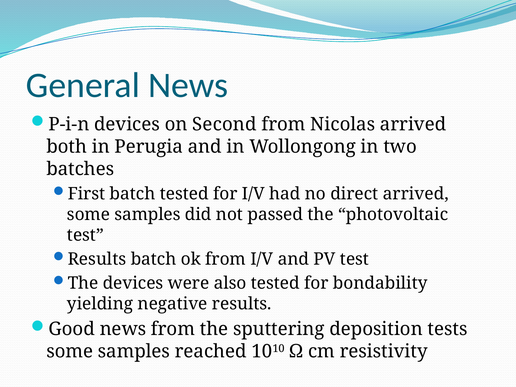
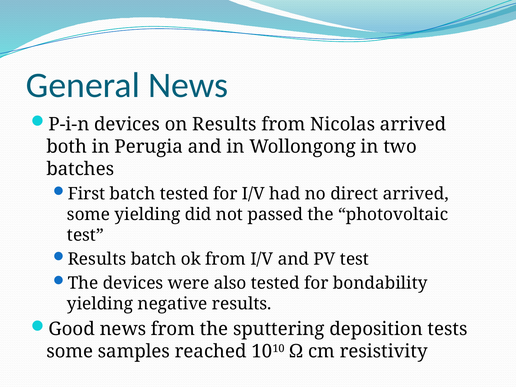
on Second: Second -> Results (224, 124)
samples: samples -> yielding (147, 214)
